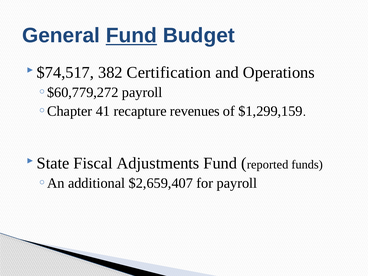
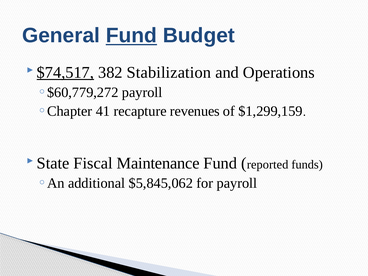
$74,517 underline: none -> present (65, 72)
Certification: Certification -> Stabilization (169, 72)
Adjustments: Adjustments -> Maintenance (158, 163)
$2,659,407: $2,659,407 -> $5,845,062 (161, 183)
